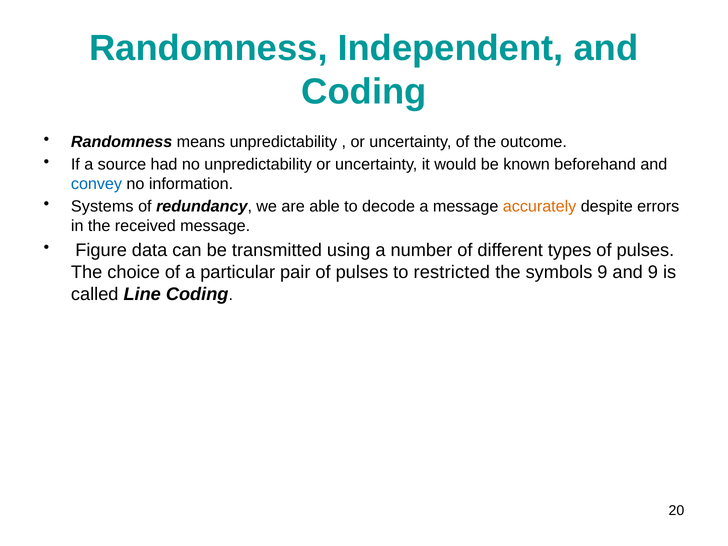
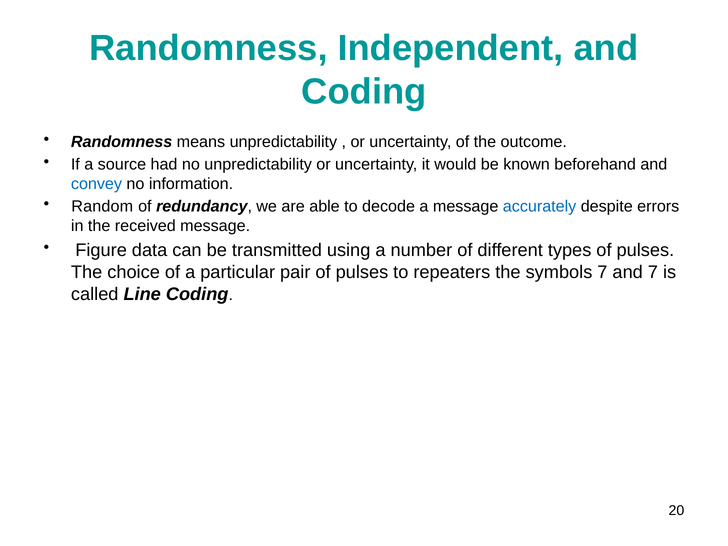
Systems: Systems -> Random (102, 207)
accurately colour: orange -> blue (540, 207)
restricted: restricted -> repeaters (452, 272)
symbols 9: 9 -> 7 (602, 272)
and 9: 9 -> 7 (653, 272)
